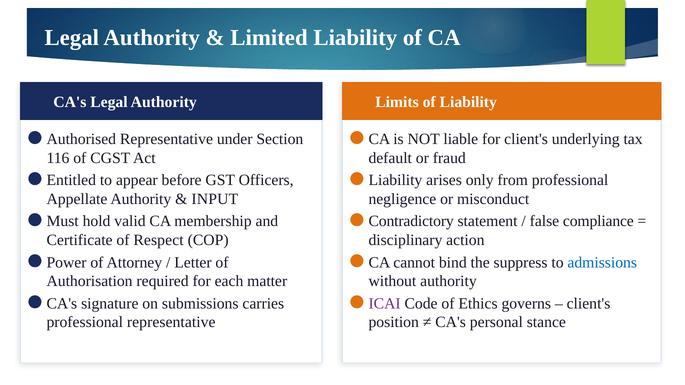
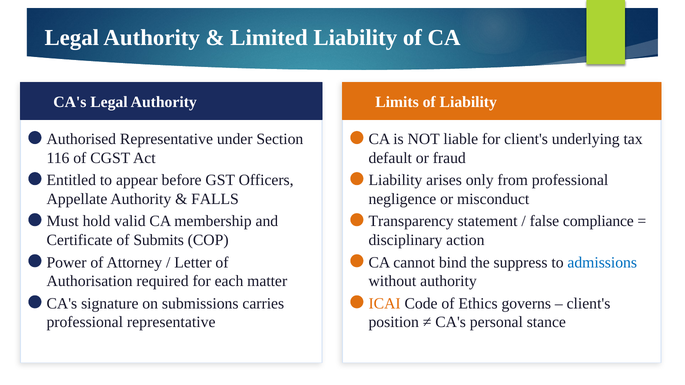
INPUT: INPUT -> FALLS (215, 199)
Contradictory: Contradictory -> Transparency (411, 221)
Respect: Respect -> Submits (159, 240)
ICAI colour: purple -> orange (385, 304)
